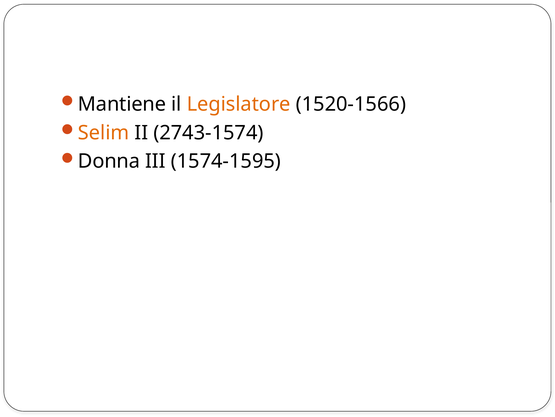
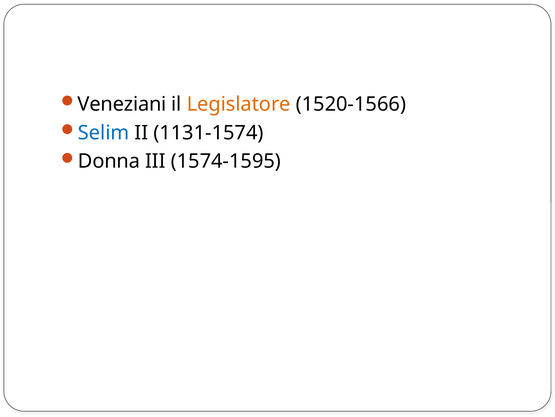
Mantiene: Mantiene -> Veneziani (122, 104)
Selim colour: orange -> blue (104, 133)
2743-1574: 2743-1574 -> 1131-1574 (208, 133)
